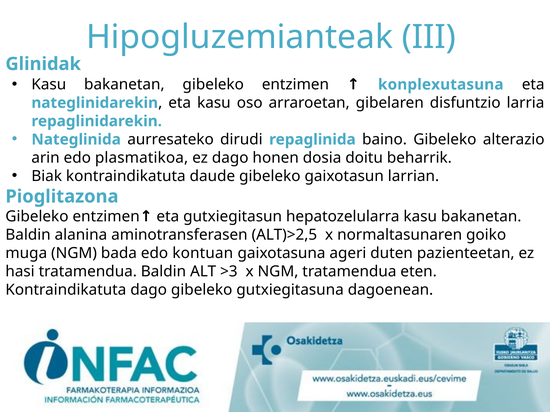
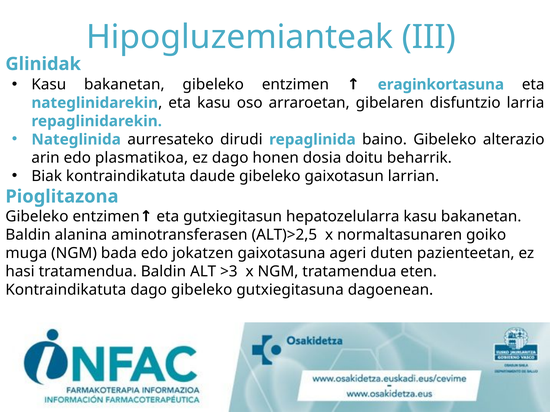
konplexutasuna: konplexutasuna -> eraginkortasuna (441, 85)
kontuan: kontuan -> jokatzen (203, 253)
